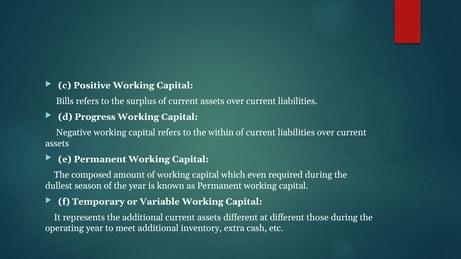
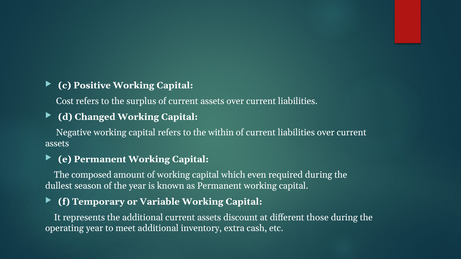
Bills: Bills -> Cost (65, 101)
Progress: Progress -> Changed (95, 117)
assets different: different -> discount (241, 218)
